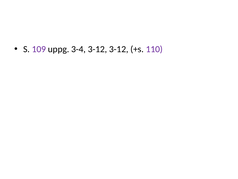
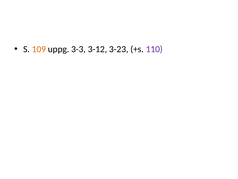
109 colour: purple -> orange (39, 49)
3-4: 3-4 -> 3-3 (79, 49)
3-12 3-12: 3-12 -> 3-23 (119, 49)
